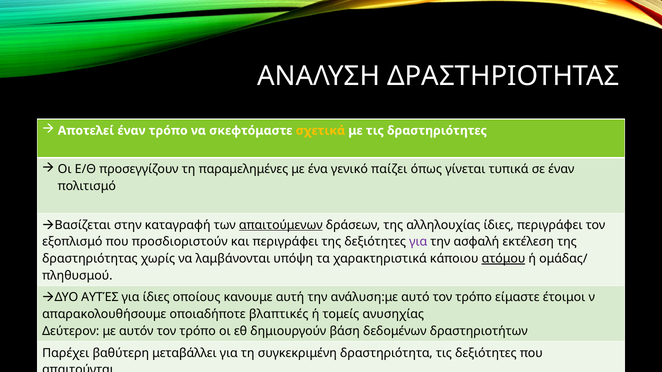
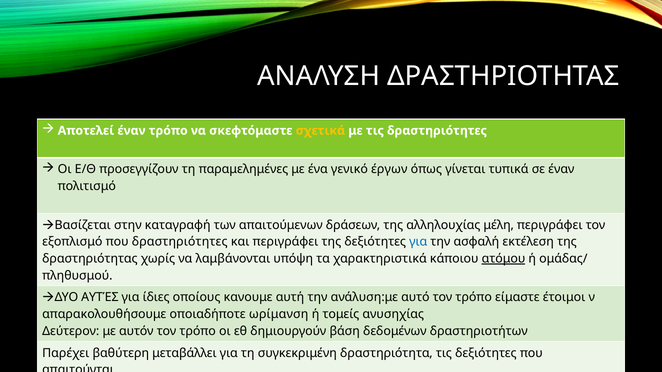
παίζει: παίζει -> έργων (389, 170)
απαιτούμενων underline: present -> none (281, 225)
αλληλουχίας ίδιες: ίδιες -> μέλη (499, 225)
που προσδιοριστούν: προσδιοριστούν -> δραστηριότητες (180, 242)
για colour: purple -> blue (418, 242)
βλαπτικές: βλαπτικές -> ωρίμανση (279, 315)
